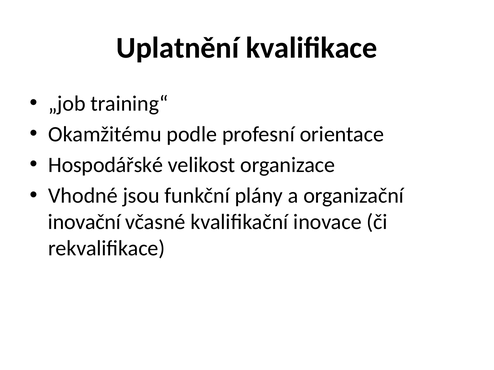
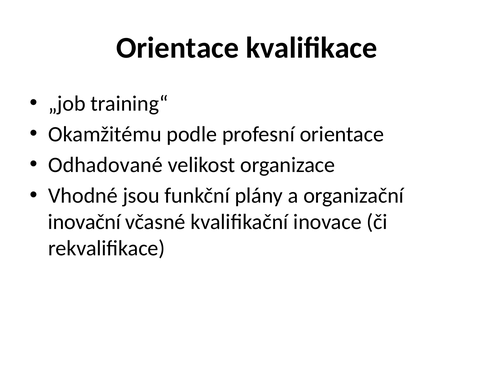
Uplatnění: Uplatnění -> Orientace (178, 48)
Hospodářské: Hospodářské -> Odhadované (106, 165)
